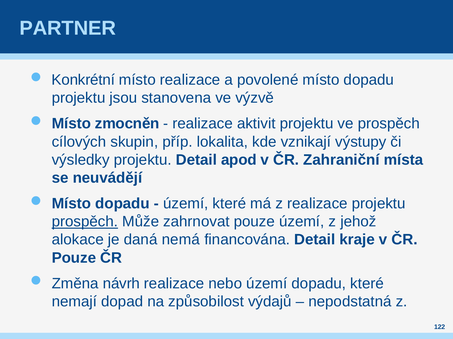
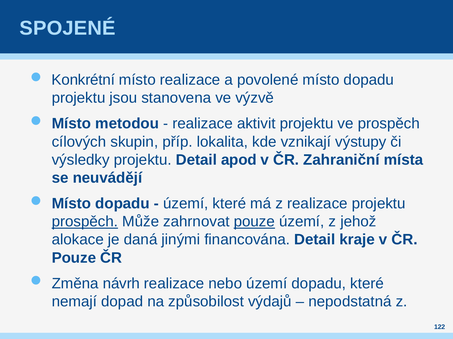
PARTNER: PARTNER -> SPOJENÉ (68, 28)
zmocněn: zmocněn -> metodou (127, 124)
pouze underline: none -> present (254, 222)
nemá: nemá -> jinými (181, 240)
